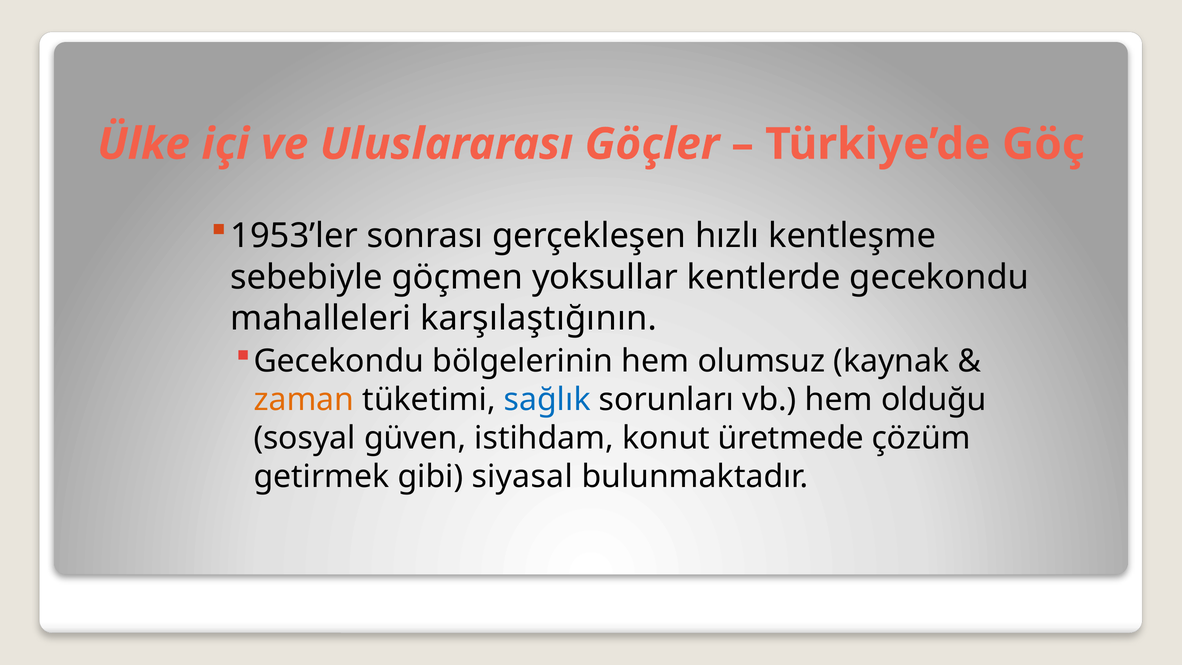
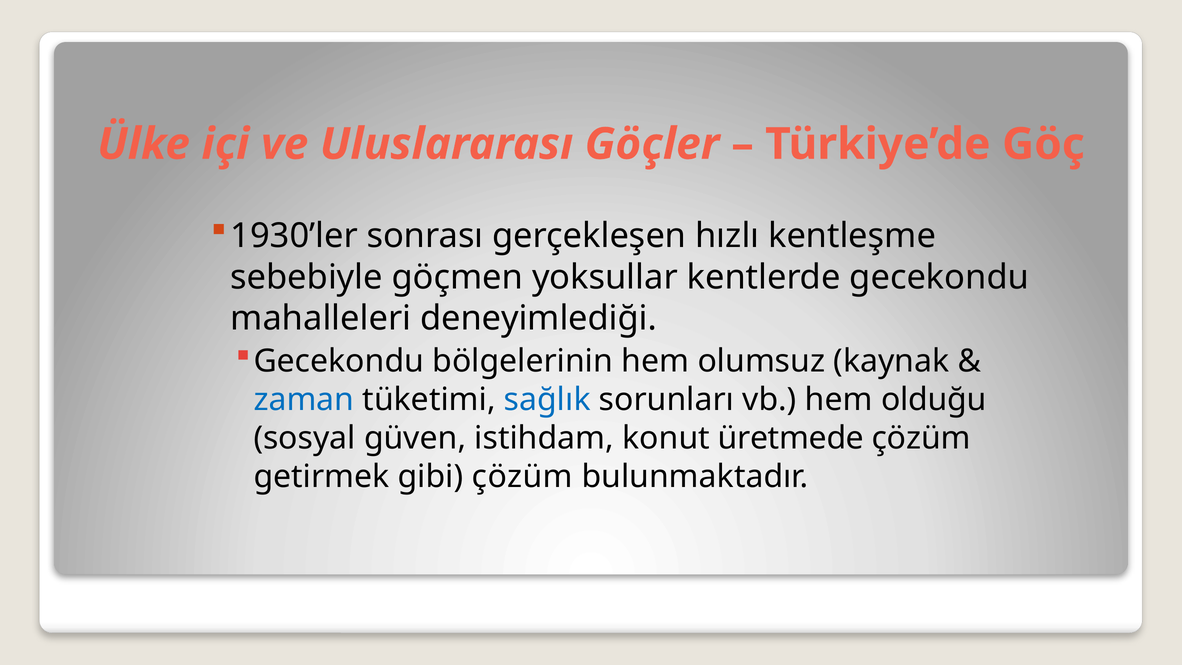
1953’ler: 1953’ler -> 1930’ler (294, 236)
karşılaştığının: karşılaştığının -> deneyimlediği (539, 318)
zaman colour: orange -> blue (304, 400)
gibi siyasal: siyasal -> çözüm (522, 477)
